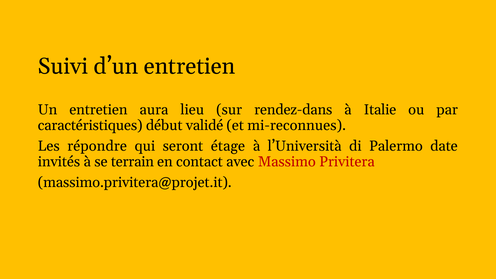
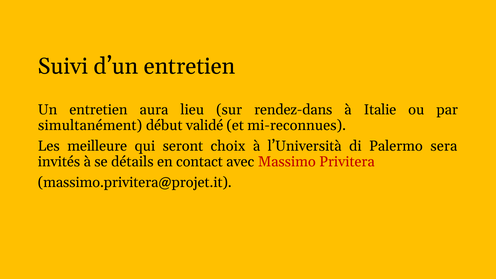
caractéristiques: caractéristiques -> simultanément (90, 125)
répondre: répondre -> meilleure (97, 146)
étage: étage -> choix (228, 146)
date: date -> sera (444, 146)
terrain: terrain -> détails (132, 162)
